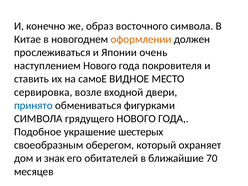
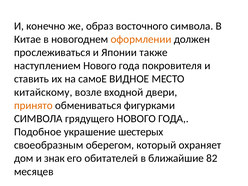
очень: очень -> также (154, 52)
сервировка: сервировка -> китайскому (43, 92)
принято colour: blue -> orange (33, 105)
70: 70 -> 82 (212, 158)
